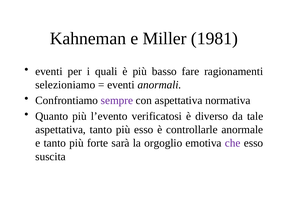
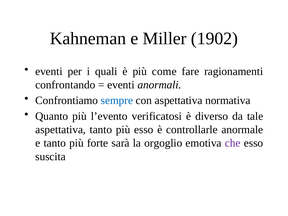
1981: 1981 -> 1902 (214, 38)
basso: basso -> come (164, 71)
selezioniamo: selezioniamo -> confrontando (65, 85)
sempre colour: purple -> blue (117, 100)
